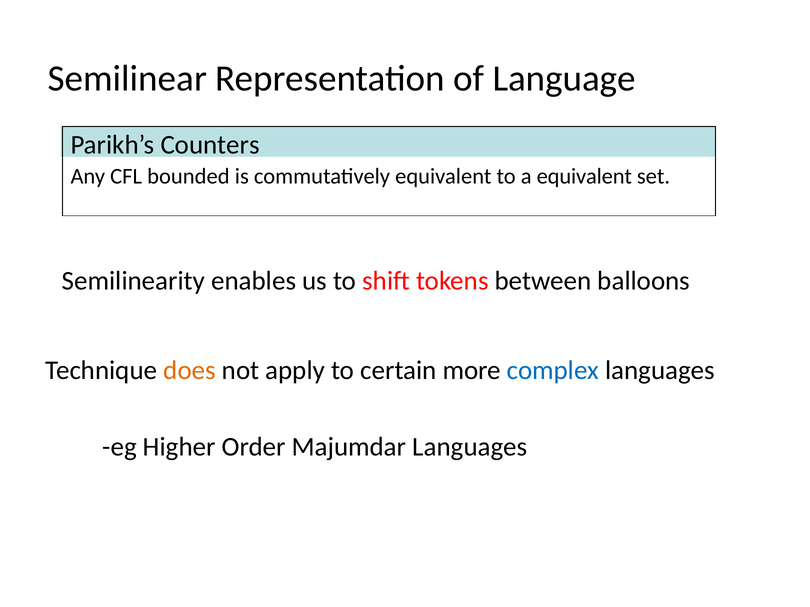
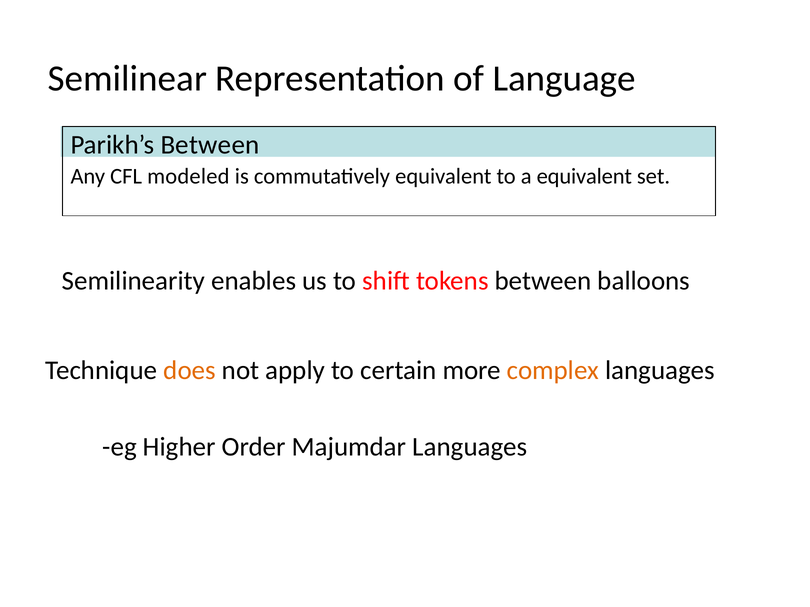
Parikh’s Counters: Counters -> Between (210, 145)
bounded: bounded -> modeled (188, 176)
complex colour: blue -> orange (553, 371)
